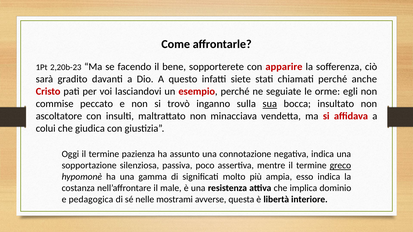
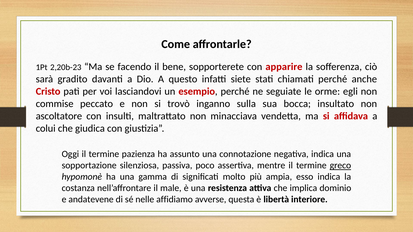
sua underline: present -> none (270, 104)
pedagogica: pedagogica -> andatevene (91, 200)
mostrami: mostrami -> affidiamo (175, 200)
